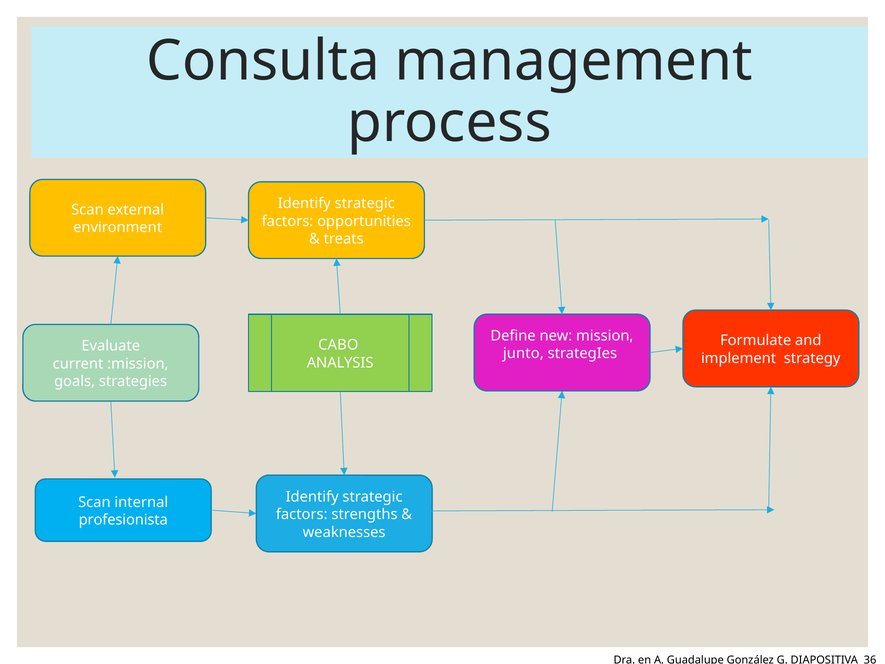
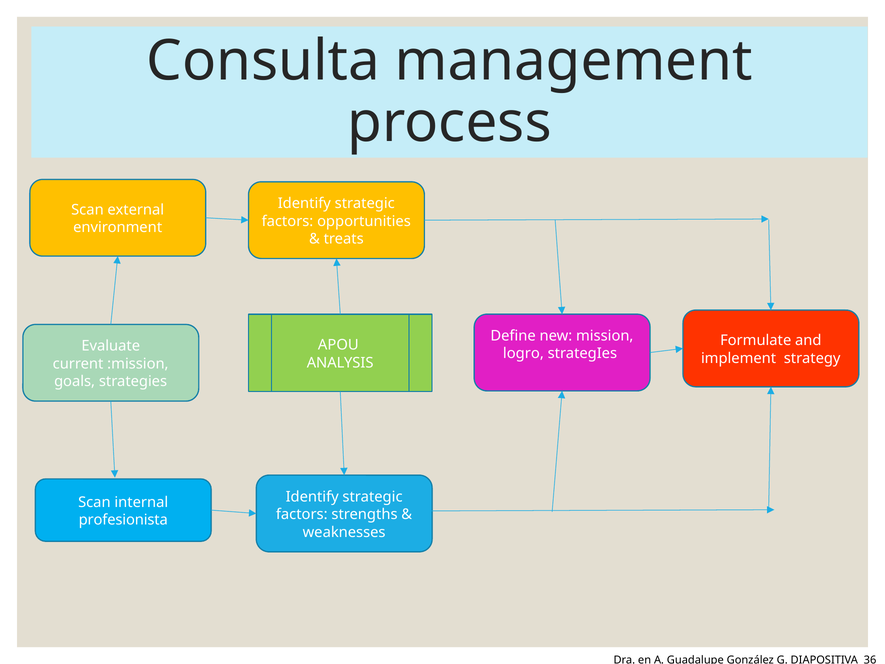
CABO: CABO -> APOU (338, 345)
junto: junto -> logro (523, 353)
